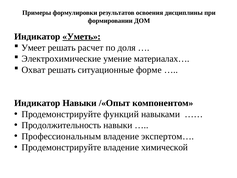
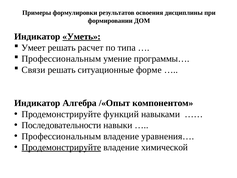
доля: доля -> типа (127, 48)
Электрохимические: Электрохимические -> Профессиональным (61, 59)
материалах…: материалах… -> программы… (162, 59)
Охват: Охват -> Связи (33, 70)
Индикатор Навыки: Навыки -> Алгебра (80, 103)
Продолжительность: Продолжительность -> Последовательности (61, 125)
экспертом…: экспертом… -> уравнения… (168, 136)
Продемонстрируйте underline: none -> present (61, 147)
